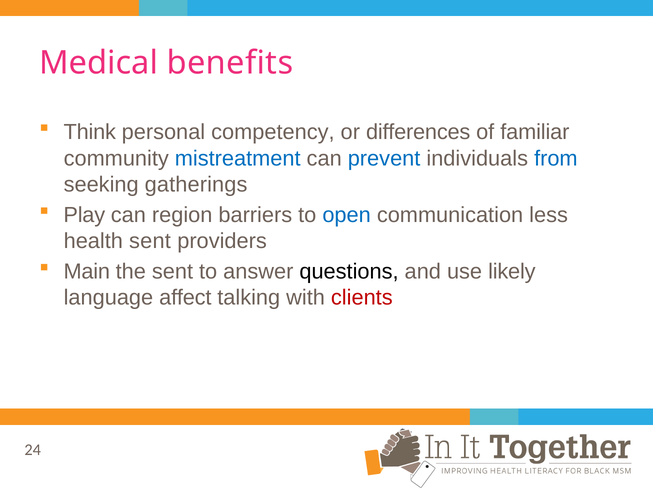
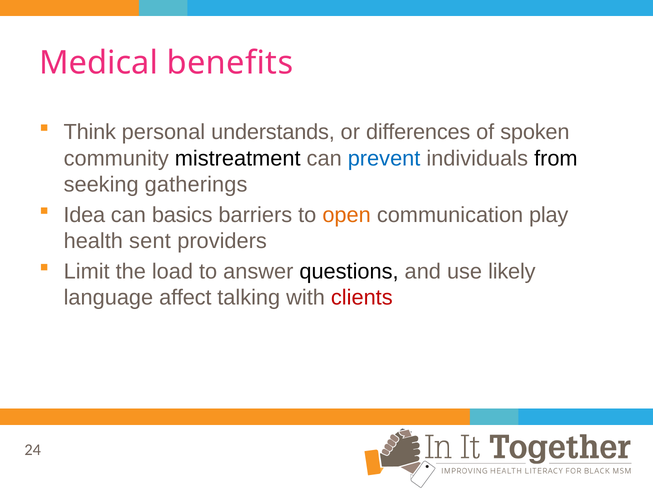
competency: competency -> understands (273, 132)
familiar: familiar -> spoken (535, 132)
mistreatment colour: blue -> black (238, 158)
from colour: blue -> black (556, 158)
Play: Play -> Idea (84, 215)
region: region -> basics (182, 215)
open colour: blue -> orange (347, 215)
less: less -> play (549, 215)
Main: Main -> Limit (87, 271)
the sent: sent -> load (172, 271)
